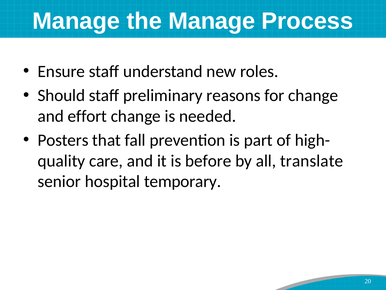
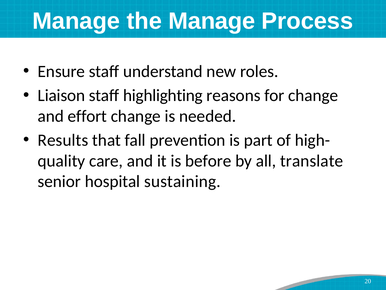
Should: Should -> Liaison (61, 95)
preliminary: preliminary -> highlighting (163, 95)
Posters: Posters -> Results (63, 140)
temporary: temporary -> sustaining (182, 181)
